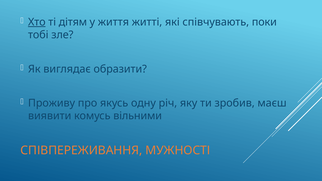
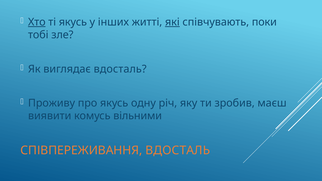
ті дітям: дітям -> якусь (73, 22)
життя: життя -> інших (113, 22)
які underline: none -> present (172, 22)
виглядає образити: образити -> вдосталь (120, 69)
СПІВПЕРЕЖИВАННЯ МУЖНОСТІ: МУЖНОСТІ -> ВДОСТАЛЬ (178, 150)
